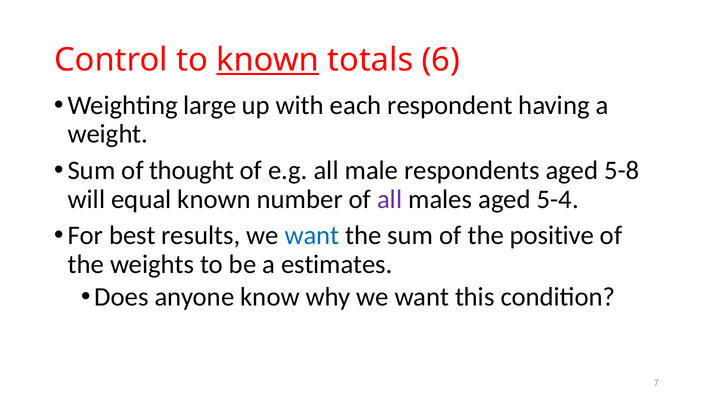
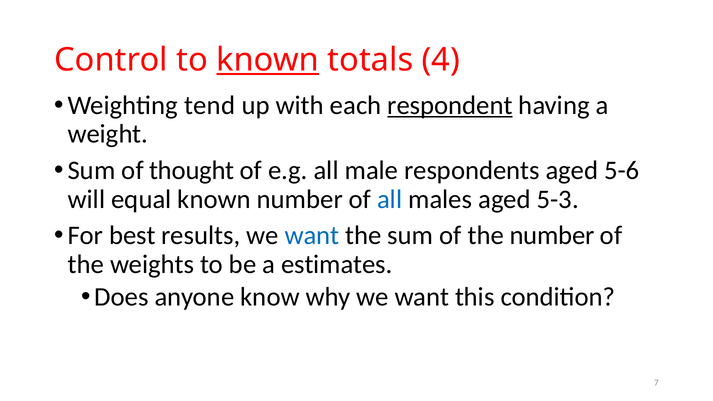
6: 6 -> 4 (441, 60)
large: large -> tend (210, 105)
respondent underline: none -> present (450, 105)
5-8: 5-8 -> 5-6 (622, 170)
all colour: purple -> blue (390, 199)
5-4: 5-4 -> 5-3 (558, 199)
the positive: positive -> number (552, 236)
